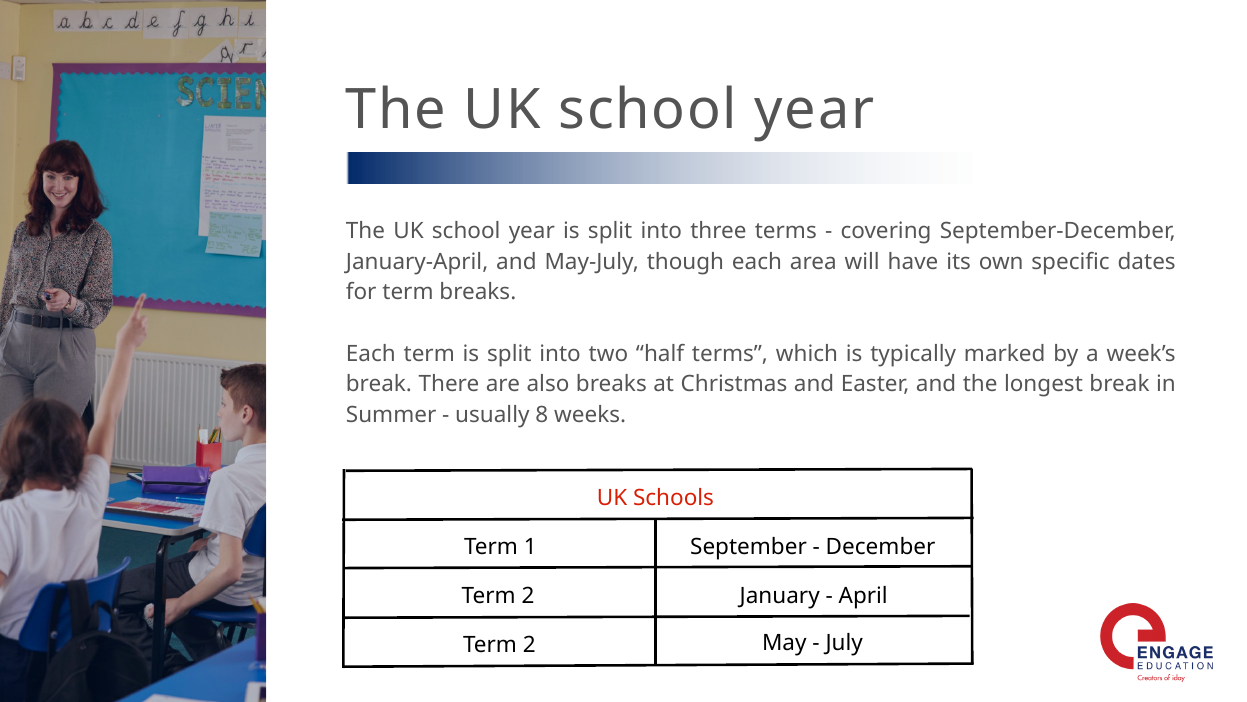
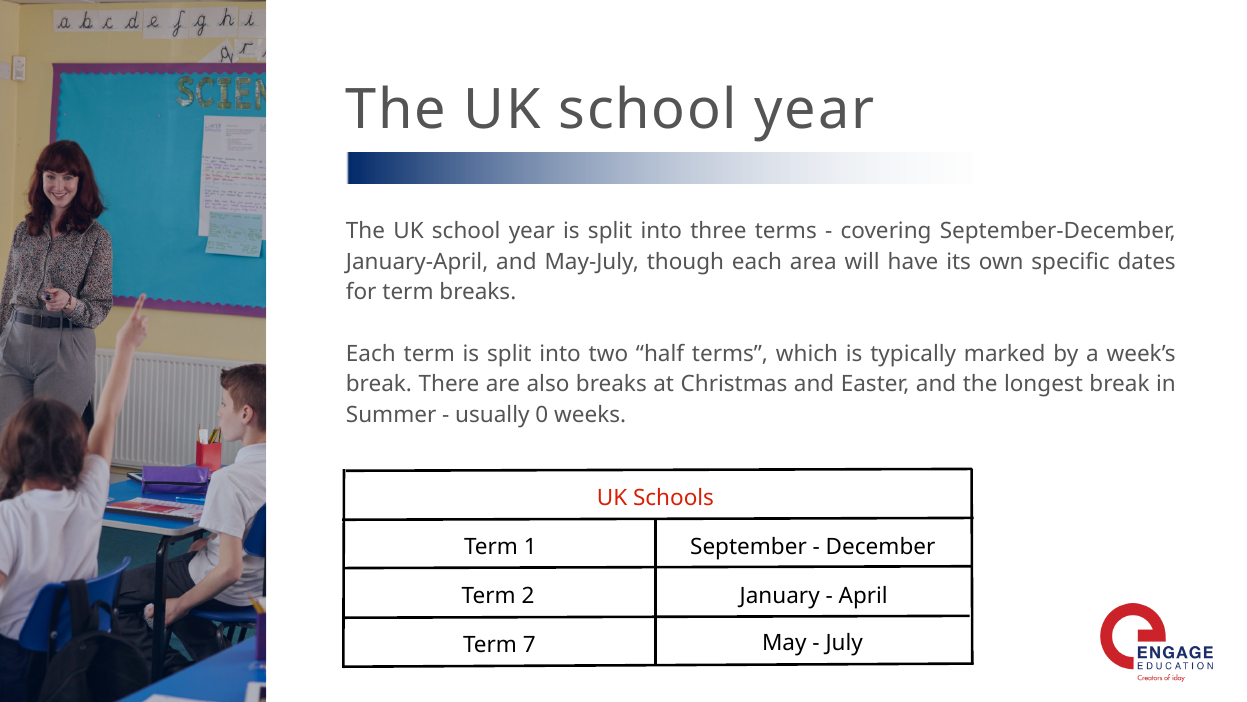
8: 8 -> 0 (542, 415)
2: 2 -> 7 (529, 644)
